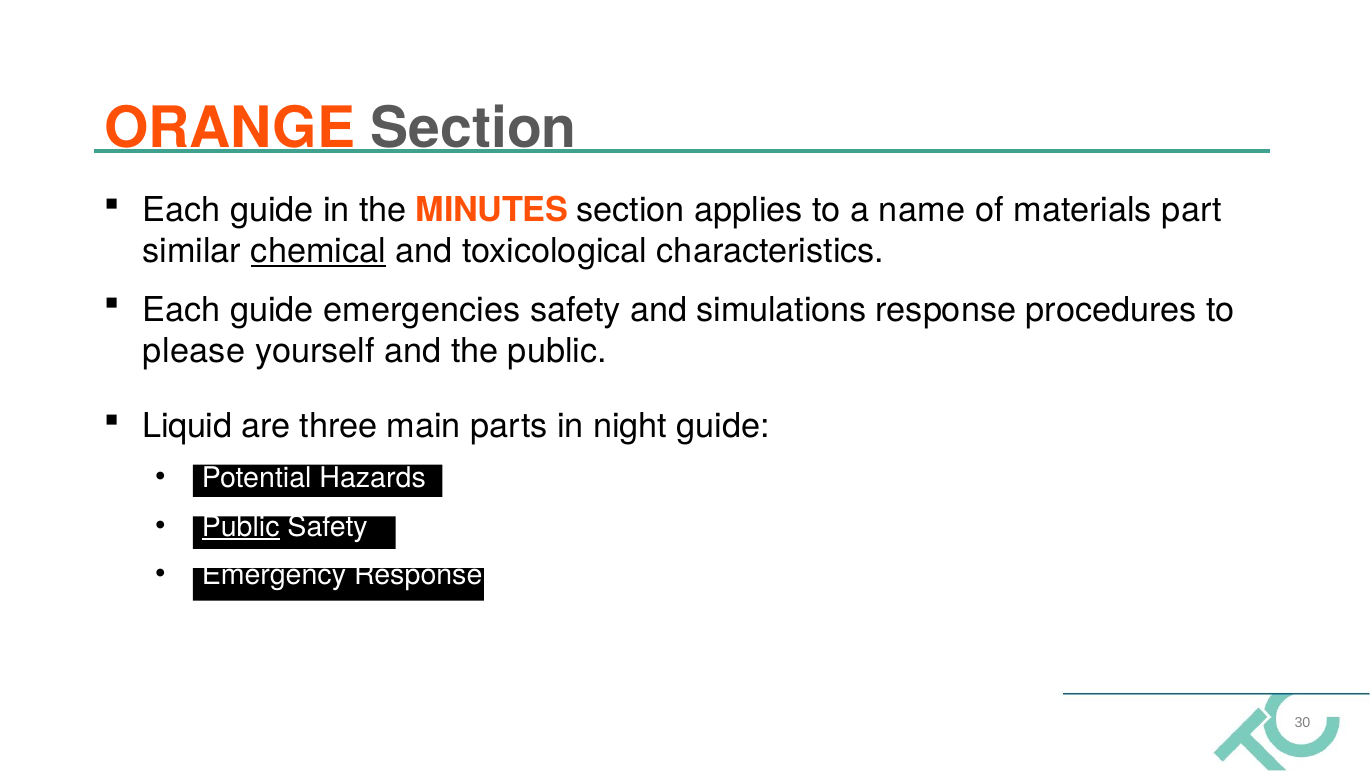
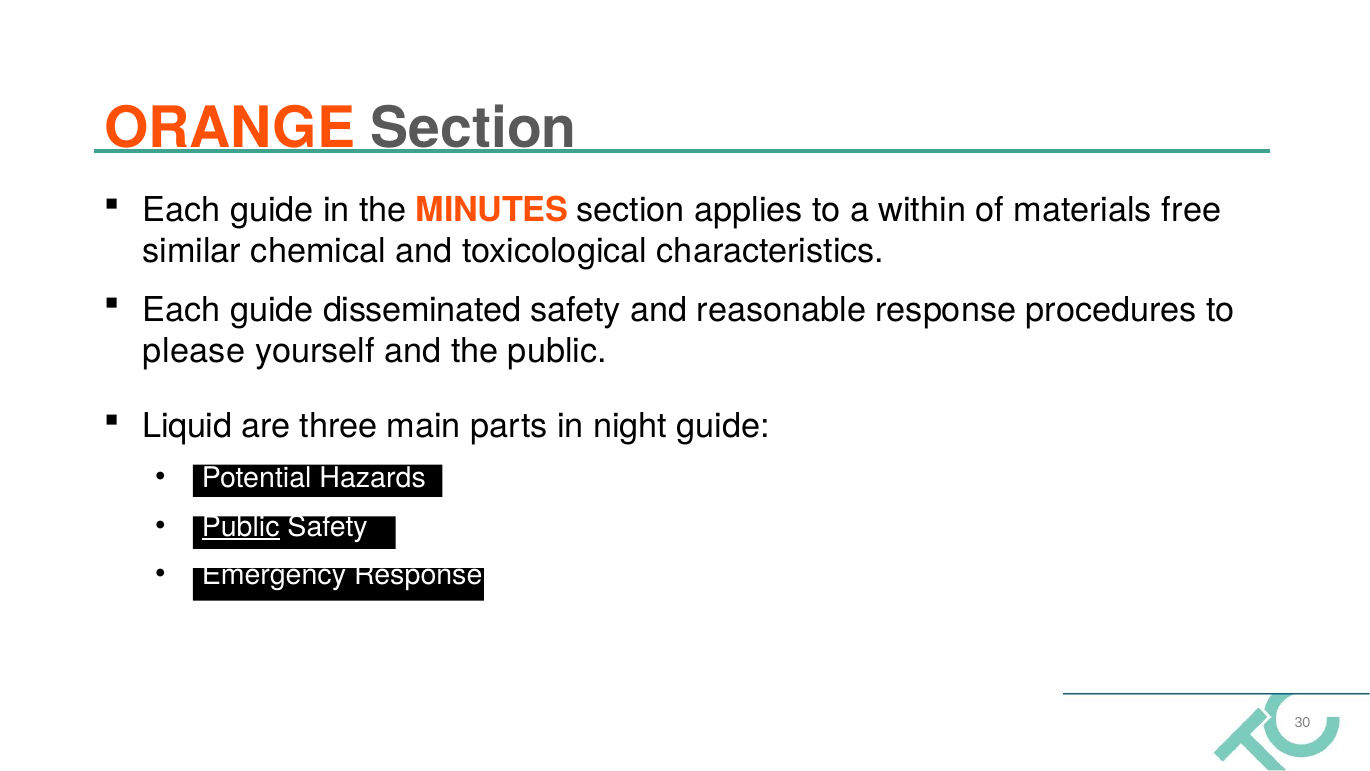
name: name -> within (922, 210)
part: part -> free (1192, 210)
chemical underline: present -> none (318, 252)
emergencies: emergencies -> disseminated (422, 310)
simulations: simulations -> reasonable (782, 310)
